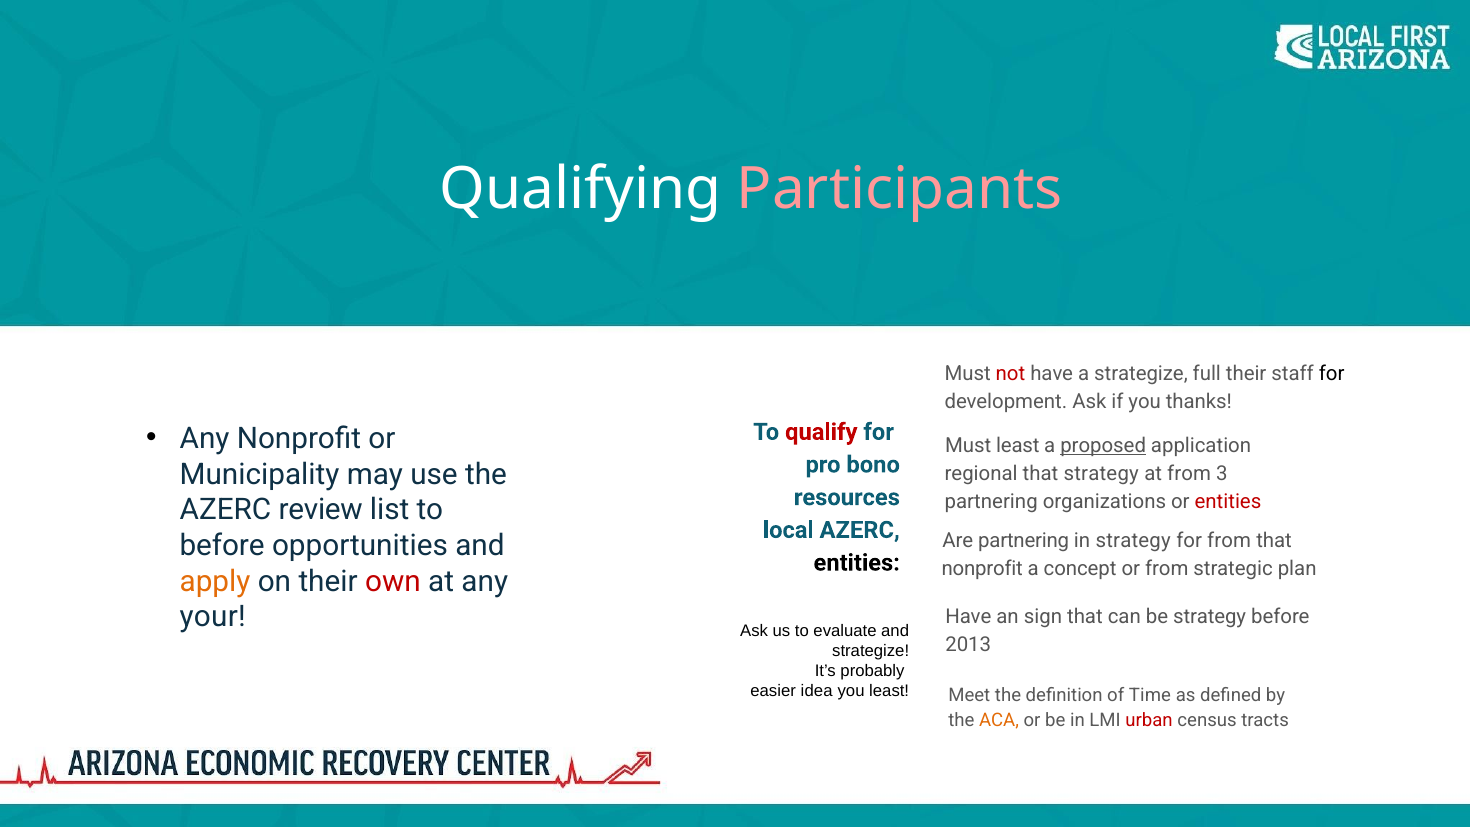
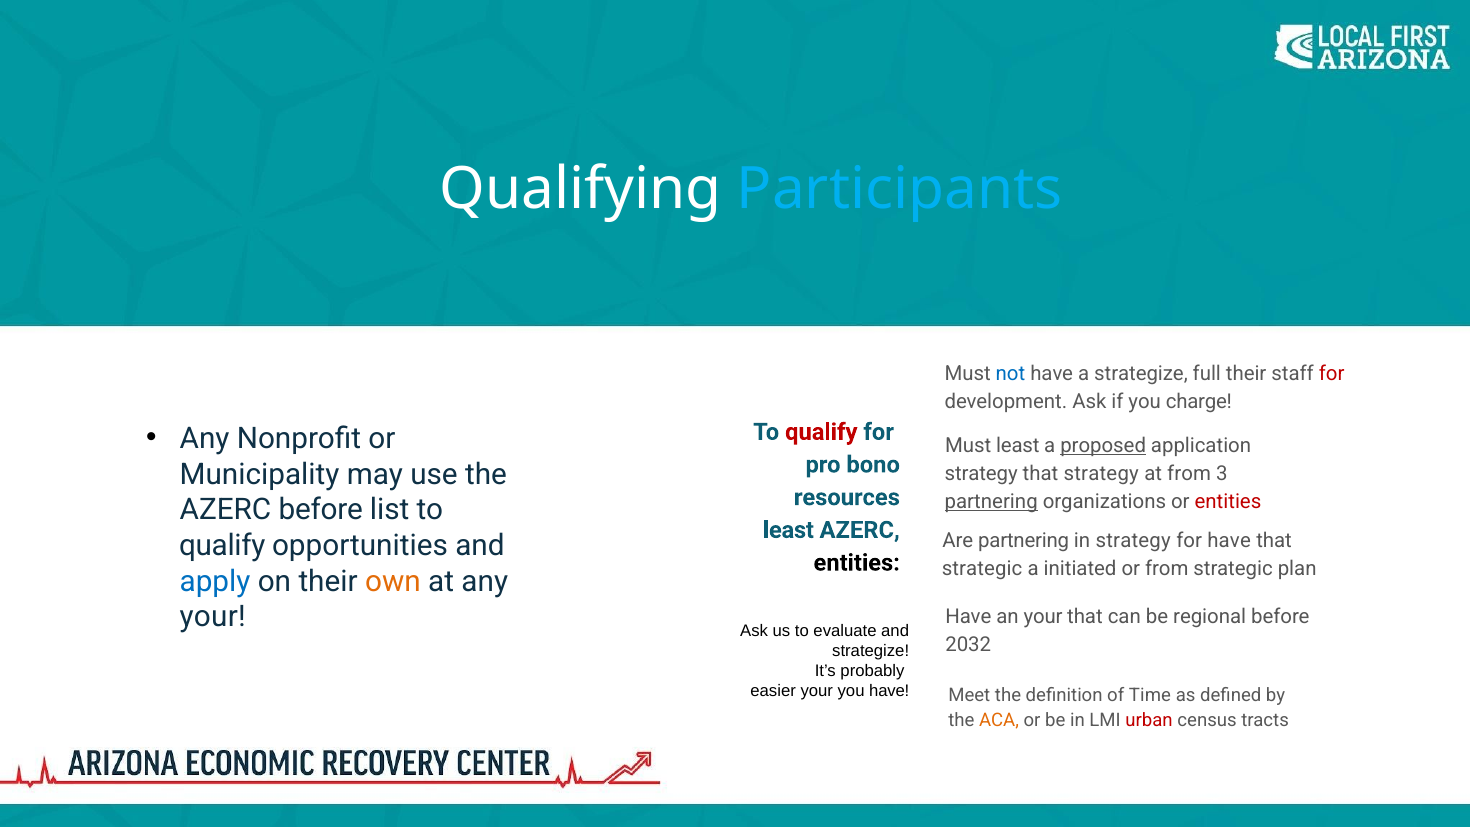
Participants colour: pink -> light blue (900, 189)
not colour: red -> blue (1011, 374)
for colour: black -> red (1332, 374)
thanks: thanks -> charge (1199, 402)
regional: regional -> strategy (981, 474)
partnering underline: none -> present (991, 502)
AZERC review: review -> before (321, 510)
local: local -> least (788, 530)
for from: from -> have (1229, 541)
before: before -> qualify (222, 546)
nonprofit: nonprofit -> strategic (982, 569)
concept: concept -> initiated (1080, 569)
apply colour: orange -> blue (215, 581)
own colour: red -> orange (393, 581)
an sign: sign -> your (1043, 616)
be strategy: strategy -> regional (1210, 616)
2013: 2013 -> 2032 (968, 645)
easier idea: idea -> your (817, 691)
you least: least -> have (889, 691)
